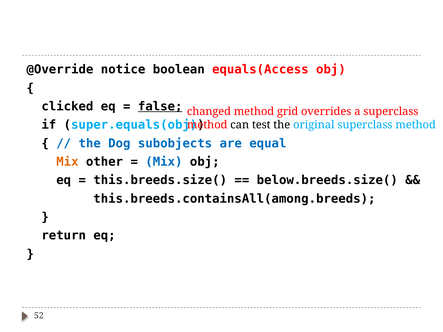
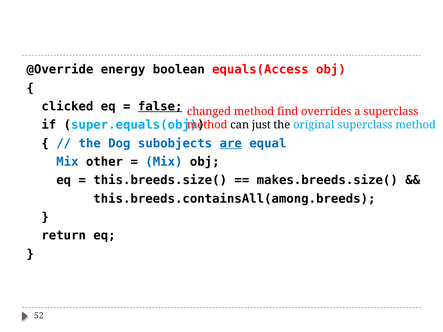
notice: notice -> energy (123, 70)
grid: grid -> find (288, 112)
test: test -> just (261, 125)
are underline: none -> present (231, 143)
Mix colour: orange -> blue (67, 162)
below.breeds.size(: below.breeds.size( -> makes.breeds.size( (327, 180)
